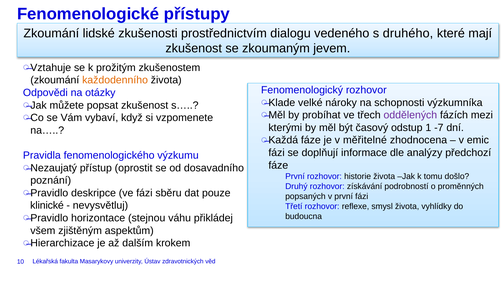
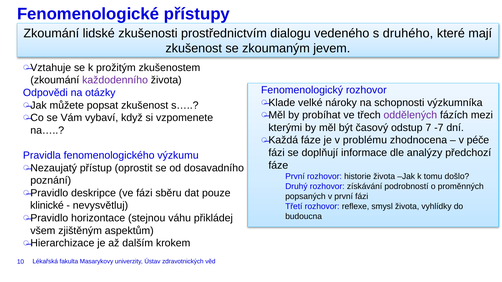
každodenního colour: orange -> purple (115, 80)
1: 1 -> 7 (428, 128)
měřitelné: měřitelné -> problému (365, 140)
emic: emic -> péče (478, 140)
